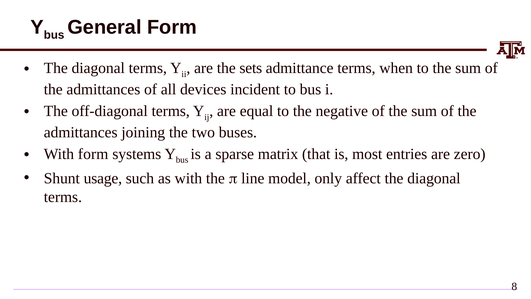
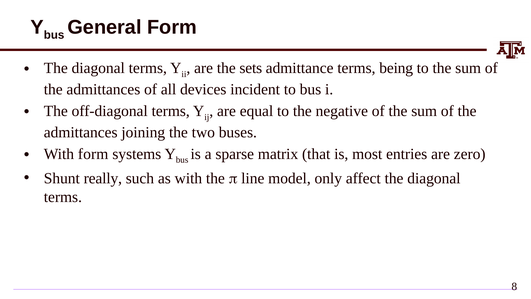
when: when -> being (396, 68)
usage: usage -> really (103, 178)
